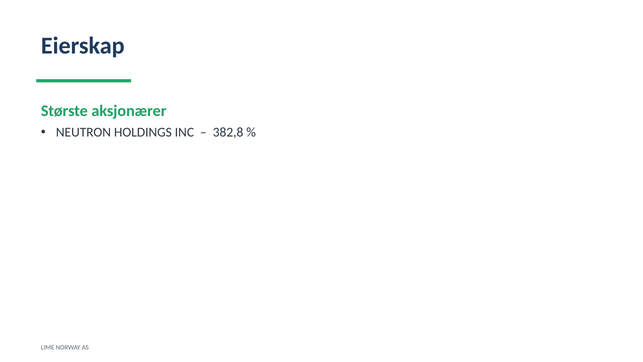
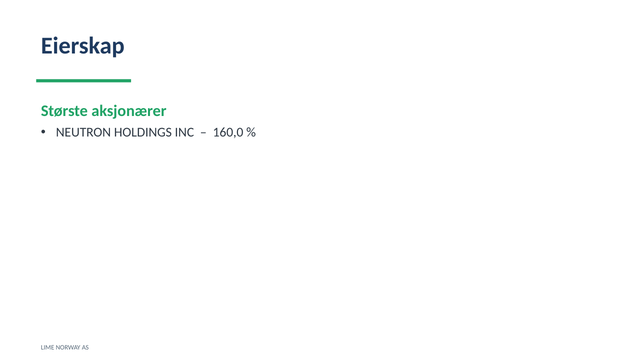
382,8: 382,8 -> 160,0 (228, 132)
